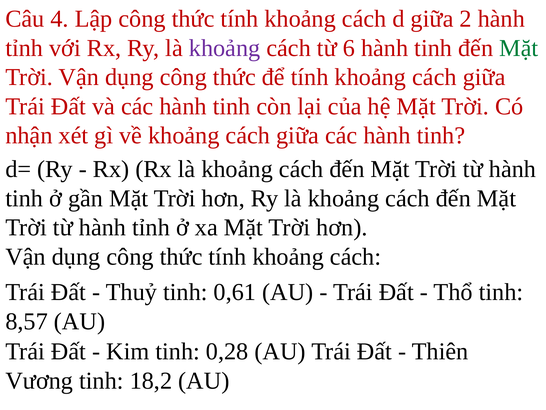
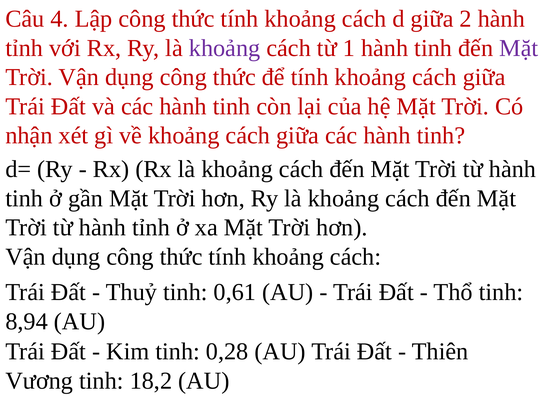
6: 6 -> 1 (349, 48)
Mặt colour: green -> purple (519, 48)
8,57: 8,57 -> 8,94 (27, 321)
